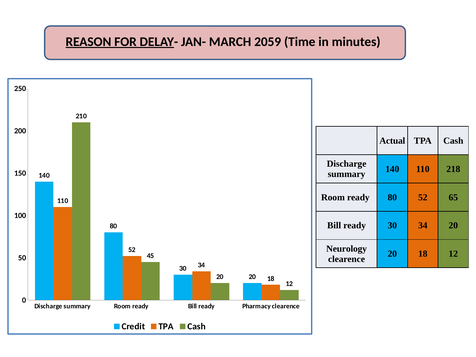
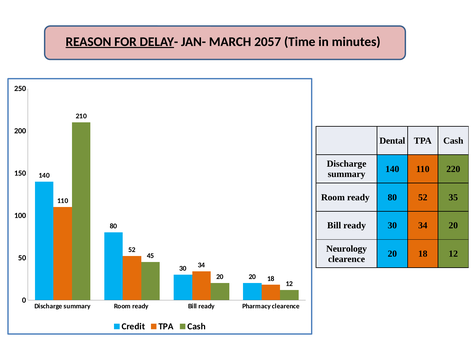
2059: 2059 -> 2057 (268, 42)
Actual: Actual -> Dental (392, 141)
218: 218 -> 220 (453, 169)
65: 65 -> 35 (453, 197)
